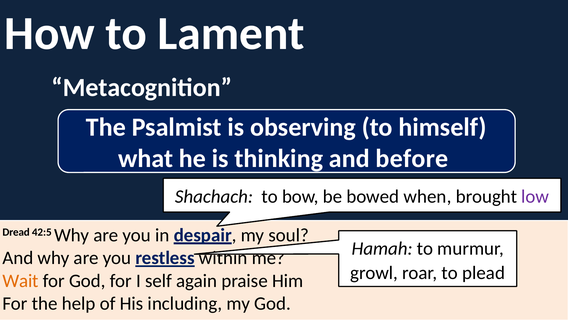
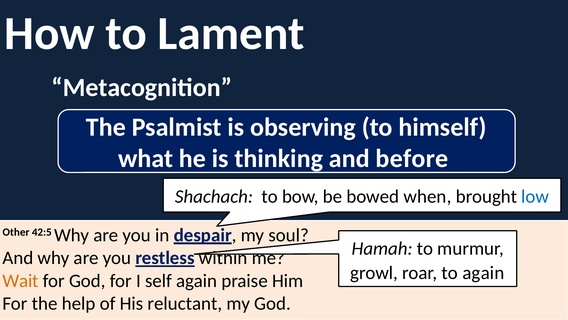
low colour: purple -> blue (535, 196)
Dread: Dread -> Other (16, 232)
to plead: plead -> again (483, 272)
including: including -> reluctant (185, 303)
